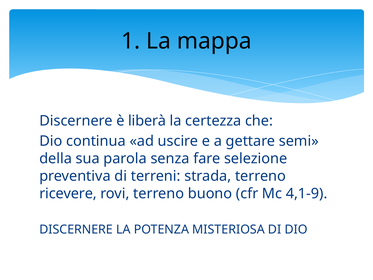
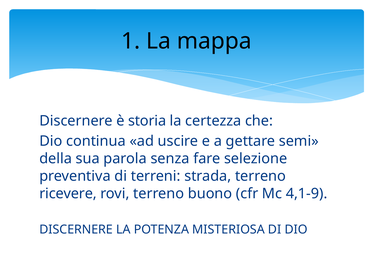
liberà: liberà -> storia (147, 121)
